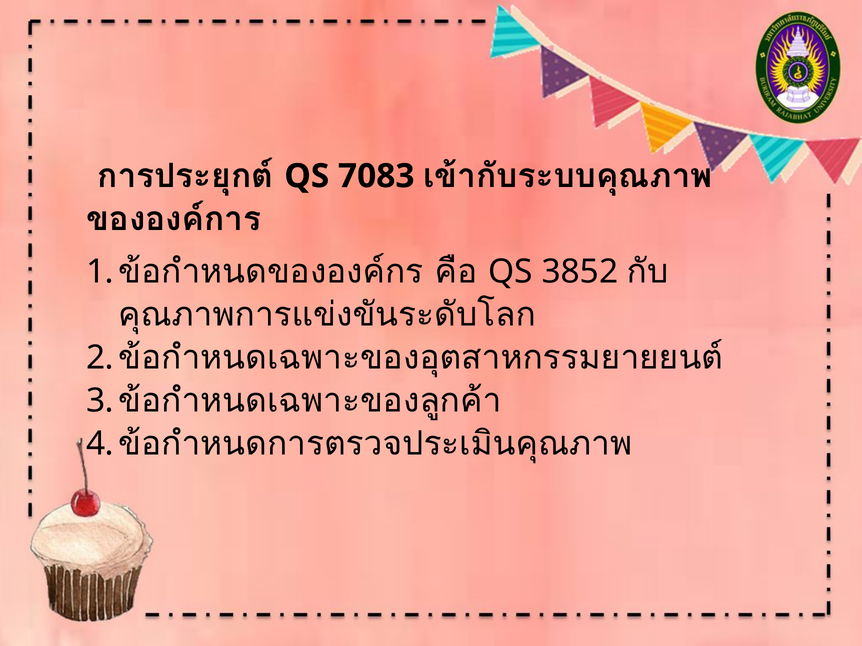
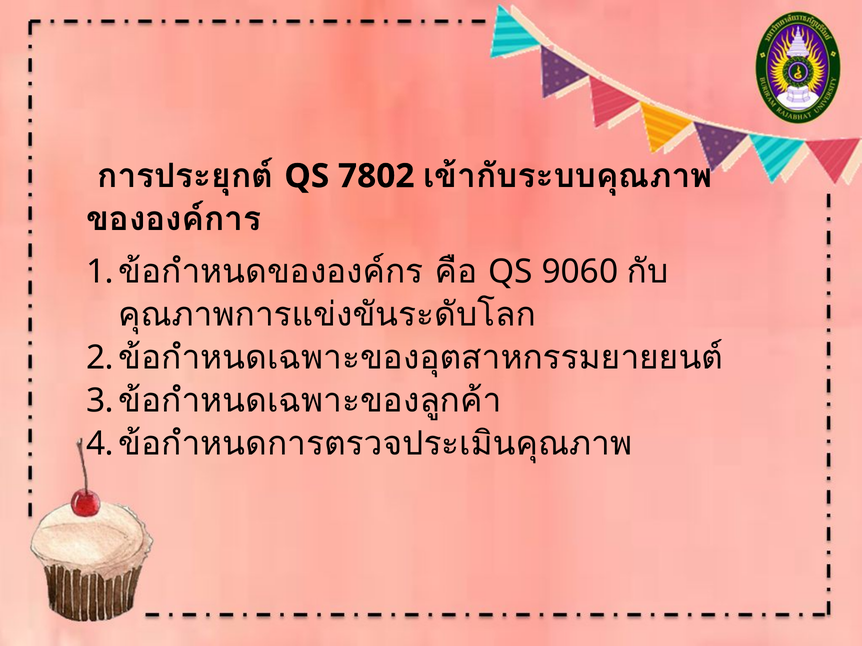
7083: 7083 -> 7802 (376, 176)
3852: 3852 -> 9060 (580, 272)
